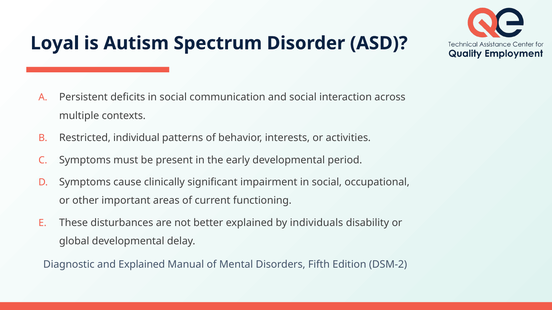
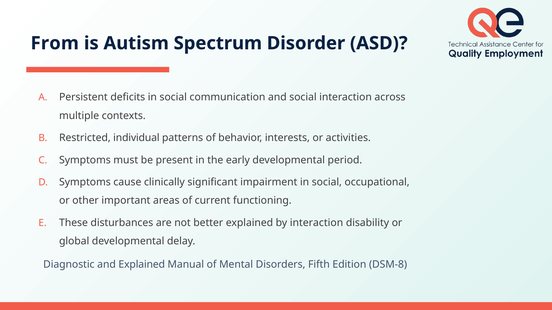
Loyal: Loyal -> From (55, 43)
by individuals: individuals -> interaction (317, 223)
DSM-2: DSM-2 -> DSM-8 (388, 265)
